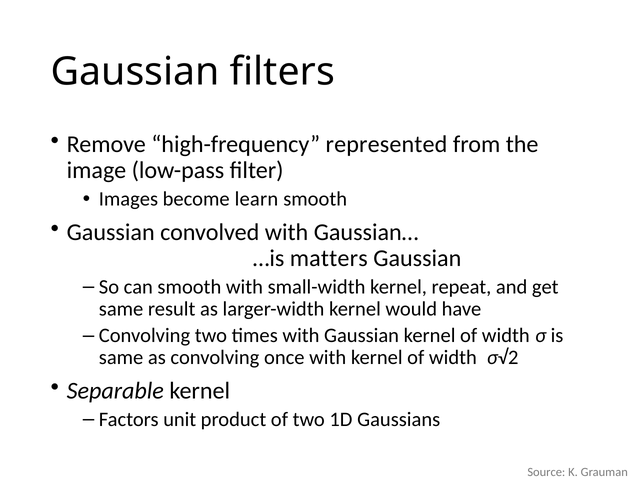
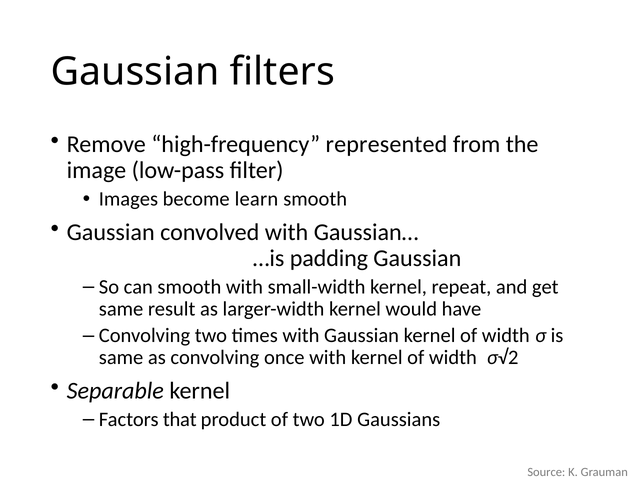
matters: matters -> padding (329, 258)
unit: unit -> that (180, 420)
